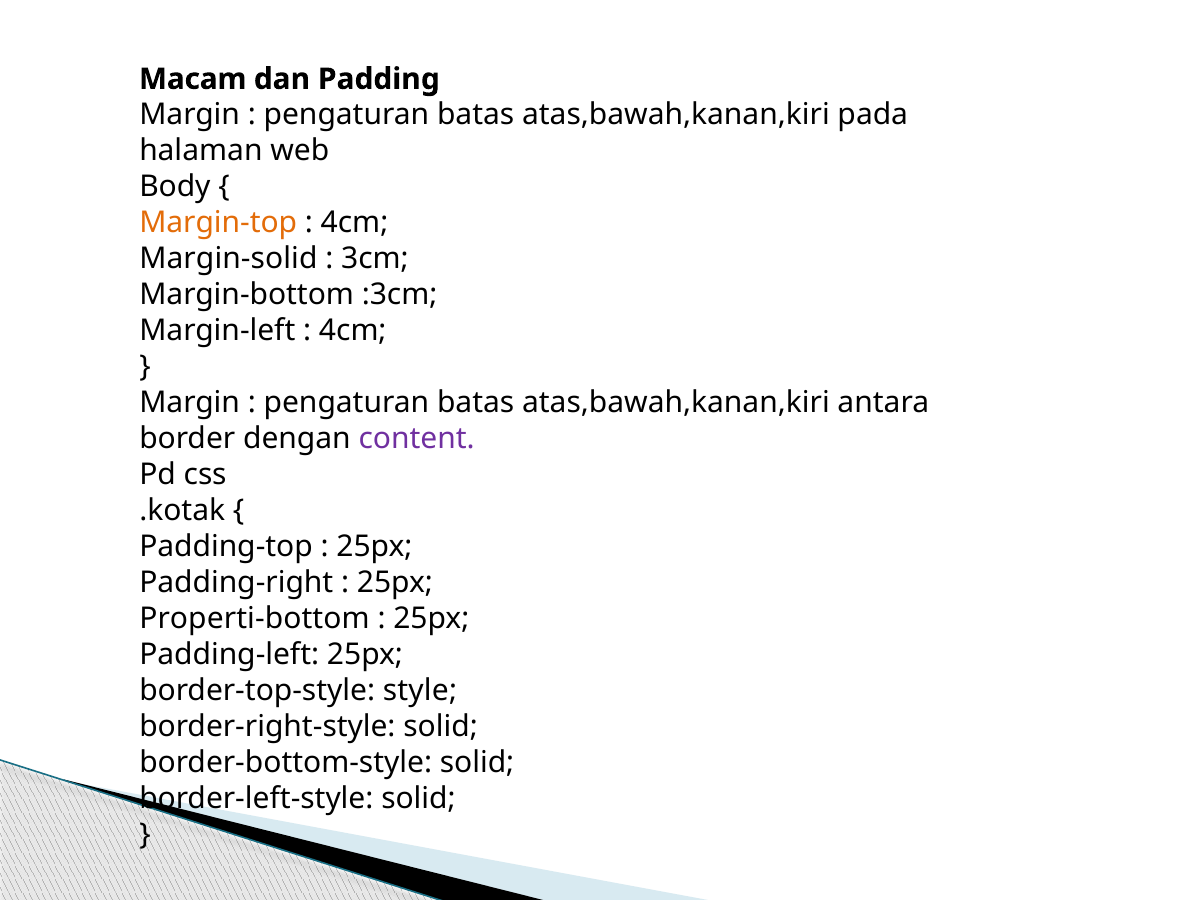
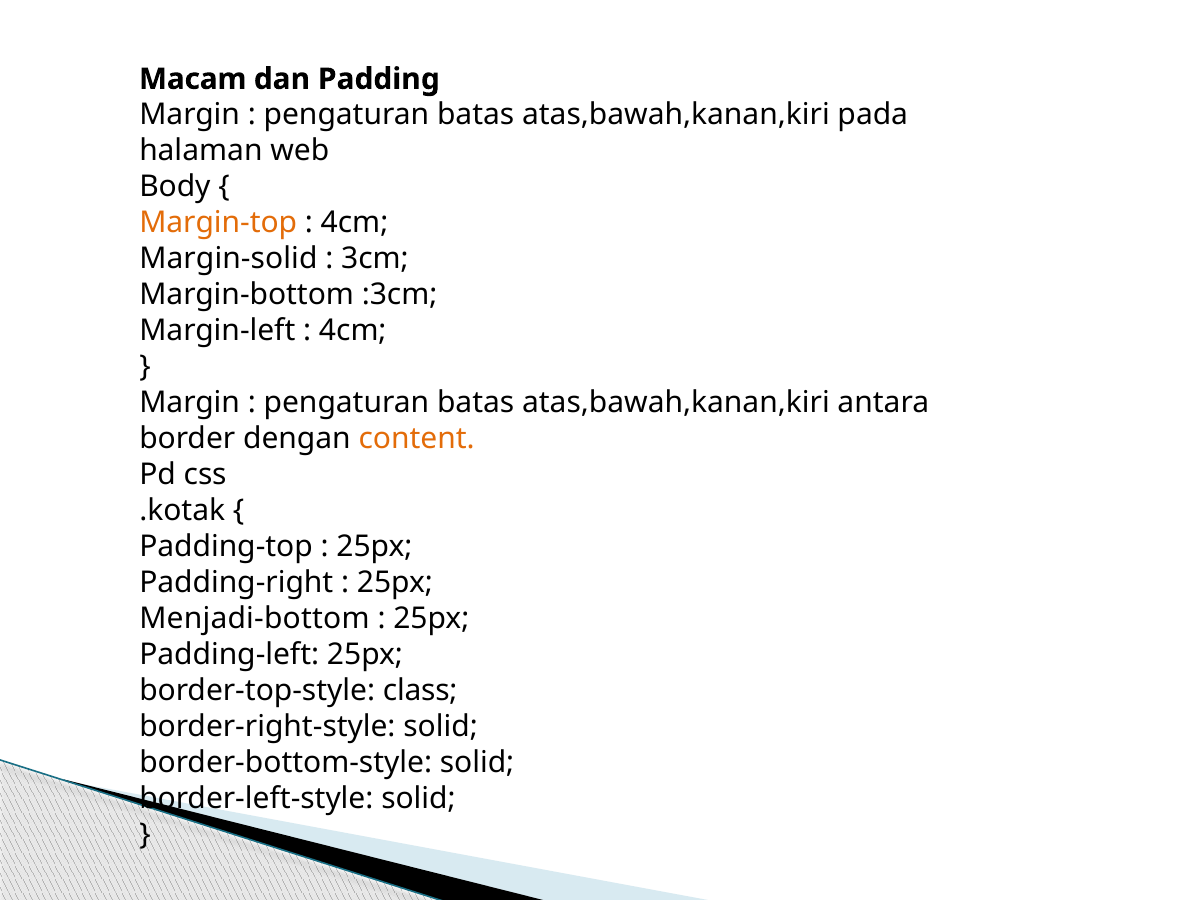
content colour: purple -> orange (417, 439)
Properti-bottom: Properti-bottom -> Menjadi-bottom (254, 619)
style: style -> class (420, 691)
